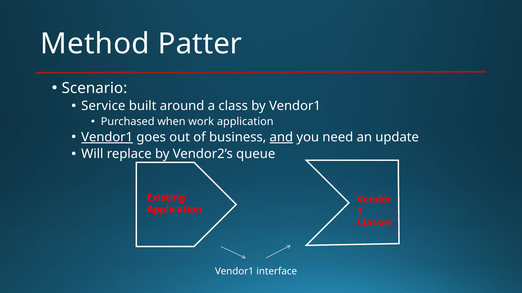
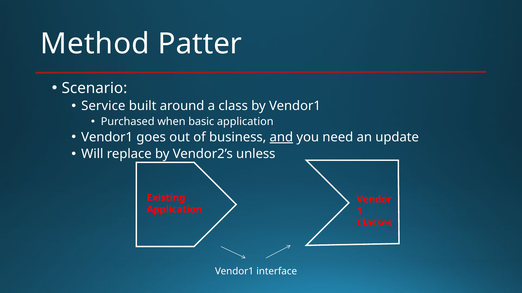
work: work -> basic (201, 122)
Vendor1 underline: present -> none (107, 137)
queue: queue -> unless (256, 154)
